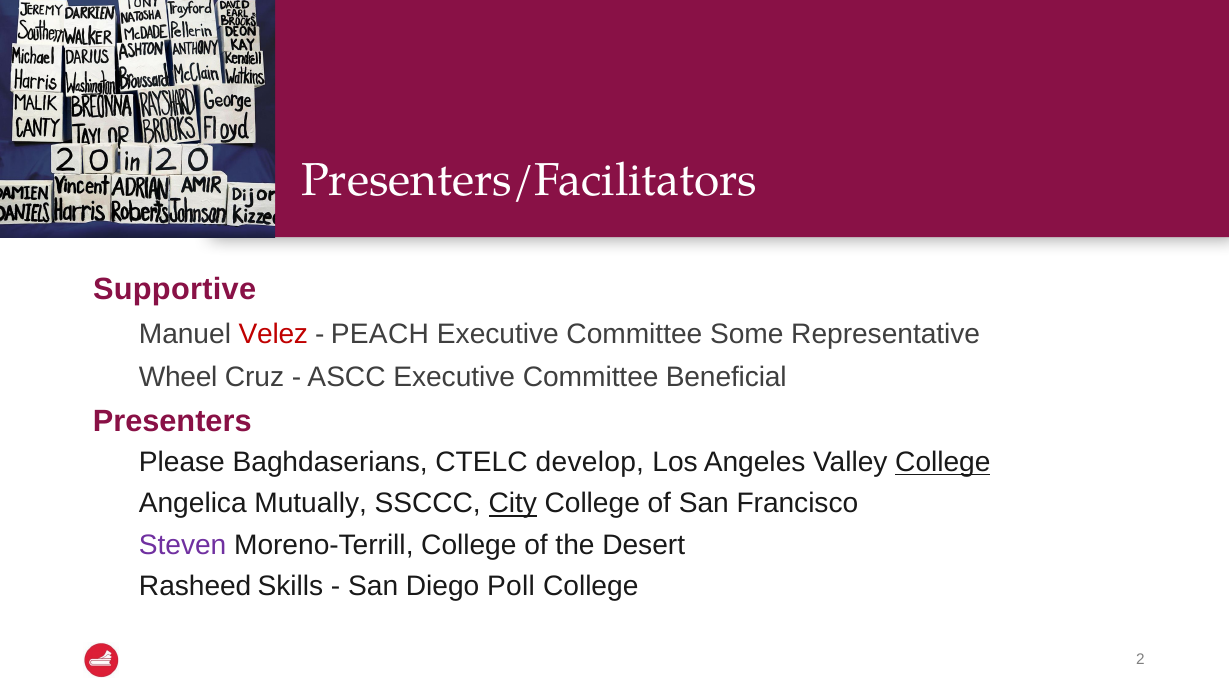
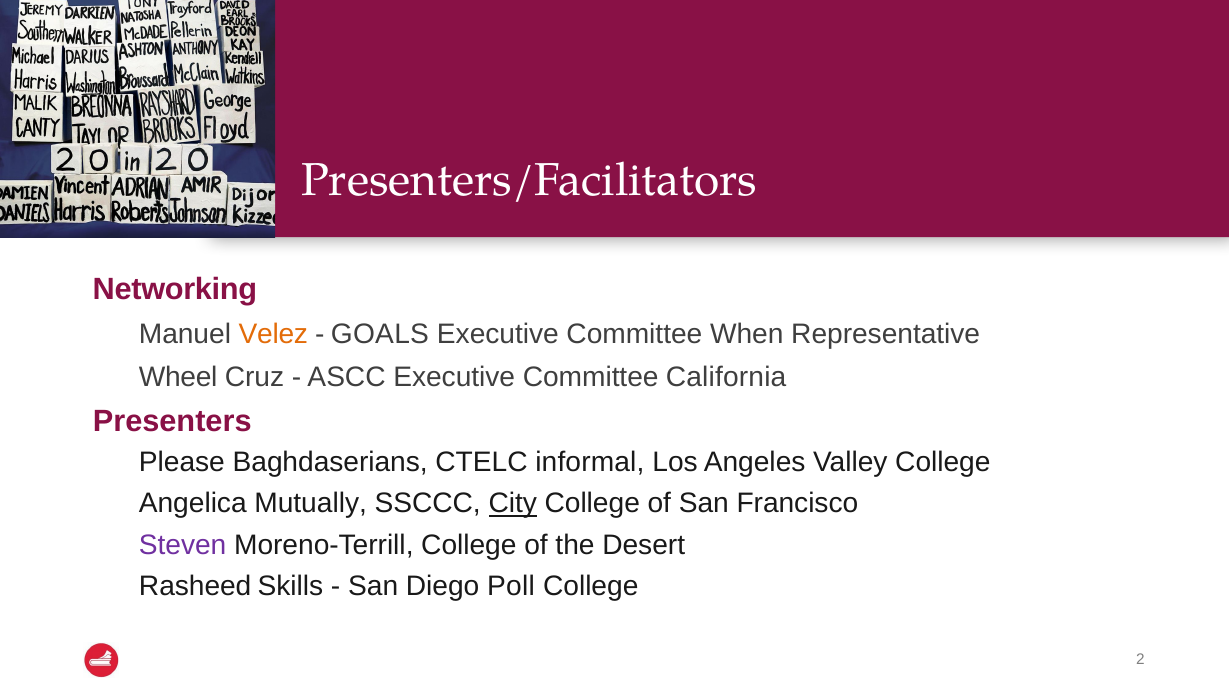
Supportive: Supportive -> Networking (175, 289)
Velez colour: red -> orange (273, 334)
PEACH: PEACH -> GOALS (380, 334)
Some: Some -> When (747, 334)
Beneficial: Beneficial -> California (726, 377)
develop: develop -> informal (590, 463)
College underline: present -> none (943, 463)
